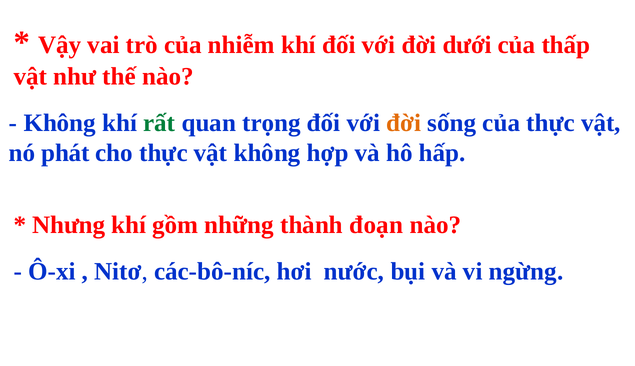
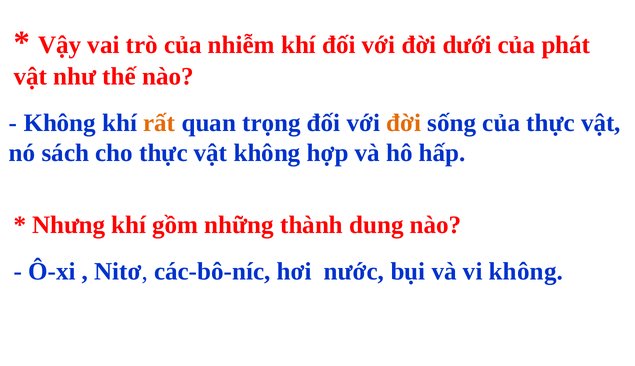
thấp: thấp -> phát (566, 45)
rất colour: green -> orange (159, 123)
phát: phát -> sách (65, 153)
đoạn: đoạn -> dung (376, 225)
vi ngừng: ngừng -> không (526, 272)
